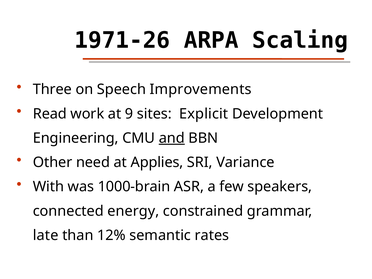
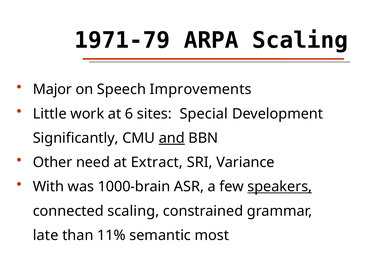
1971-26: 1971-26 -> 1971-79 (122, 40)
Three: Three -> Major (52, 89)
Read: Read -> Little (50, 114)
9: 9 -> 6 (129, 114)
Explicit: Explicit -> Special (204, 114)
Engineering: Engineering -> Significantly (76, 138)
Applies: Applies -> Extract (157, 162)
speakers underline: none -> present (280, 187)
connected energy: energy -> scaling (133, 211)
12%: 12% -> 11% (111, 235)
rates: rates -> most (212, 235)
